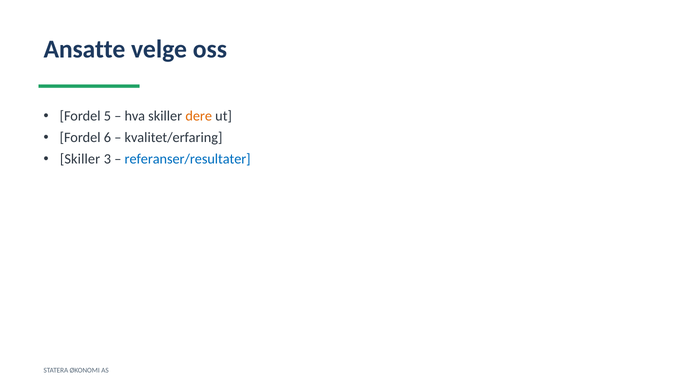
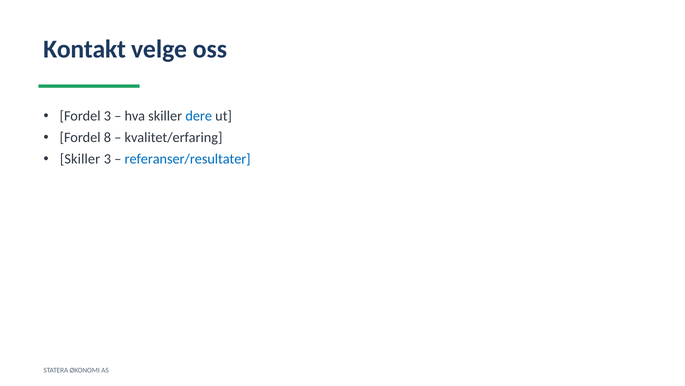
Ansatte: Ansatte -> Kontakt (85, 49)
Fordel 5: 5 -> 3 (107, 116)
dere colour: orange -> blue (199, 116)
6: 6 -> 8 (107, 137)
